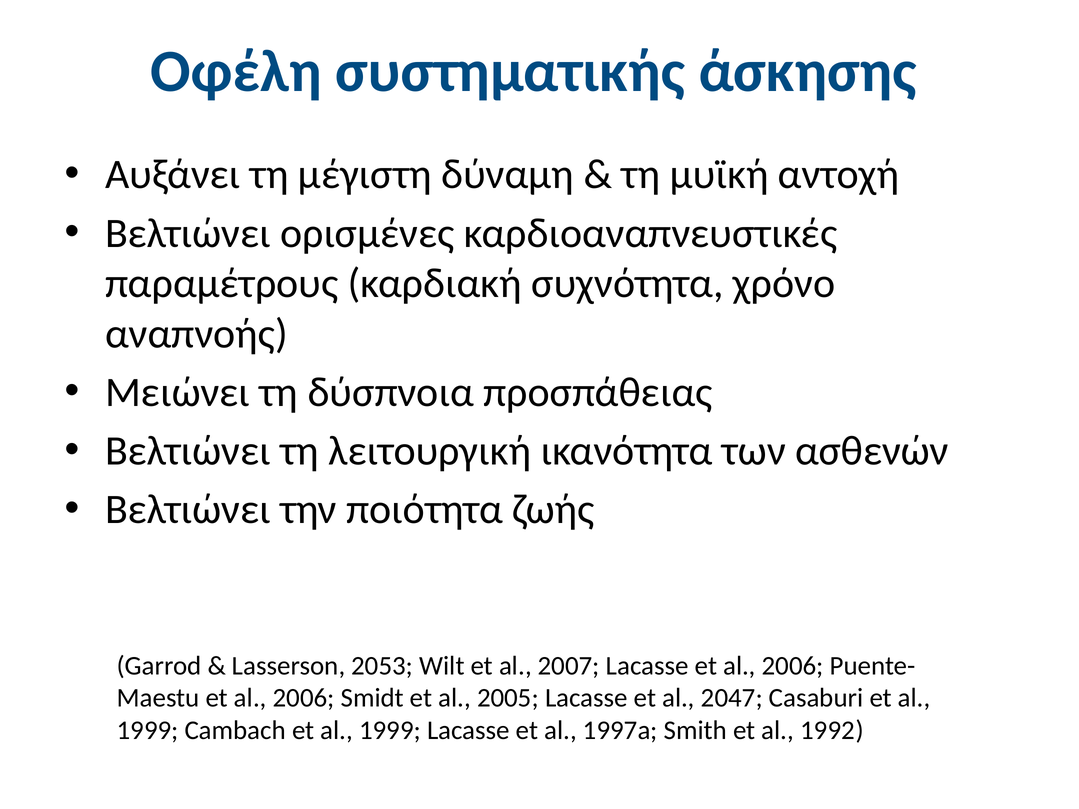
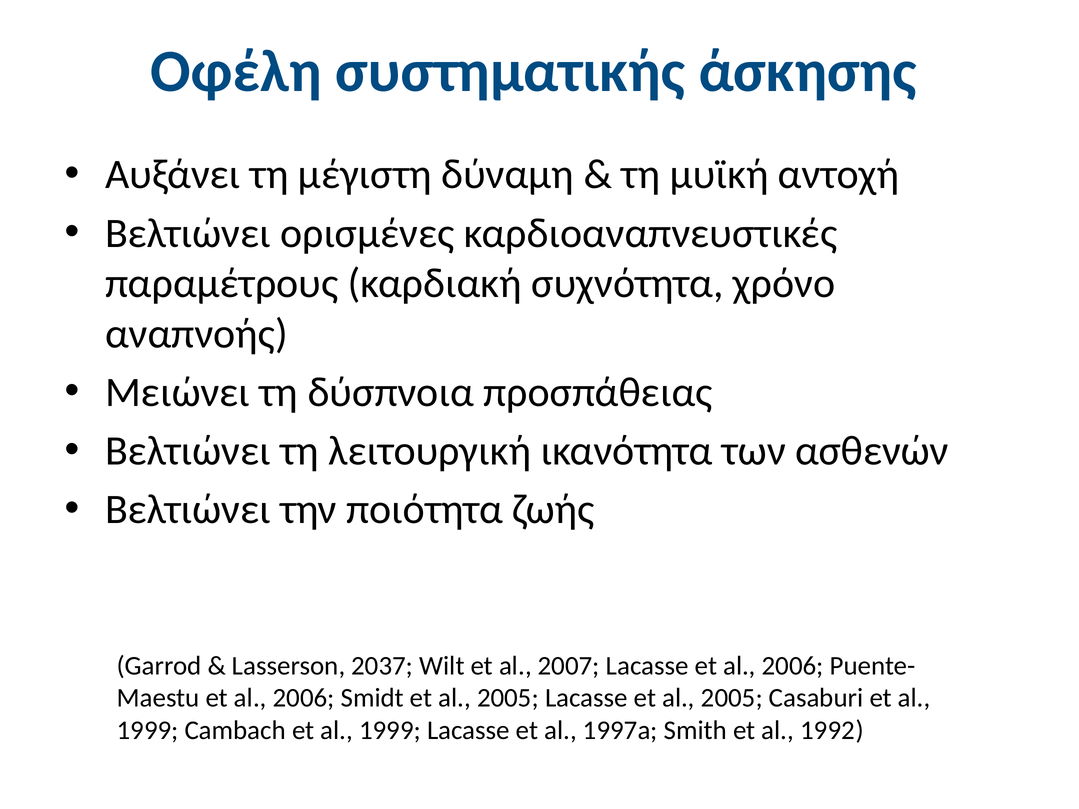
2053: 2053 -> 2037 (382, 666)
Lacasse et al 2047: 2047 -> 2005 (732, 698)
